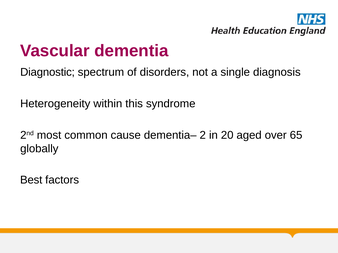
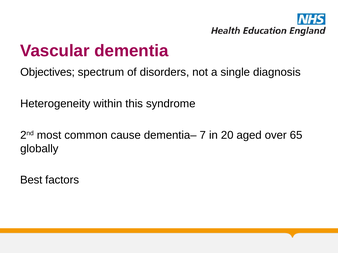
Diagnostic: Diagnostic -> Objectives (48, 72)
2: 2 -> 7 (203, 135)
